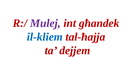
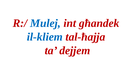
Mulej colour: purple -> blue (45, 23)
